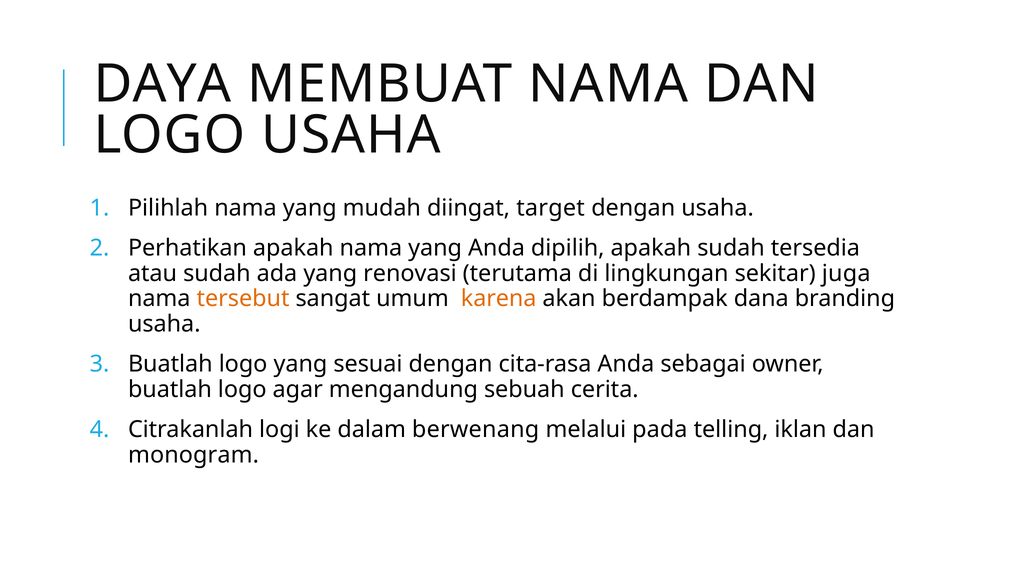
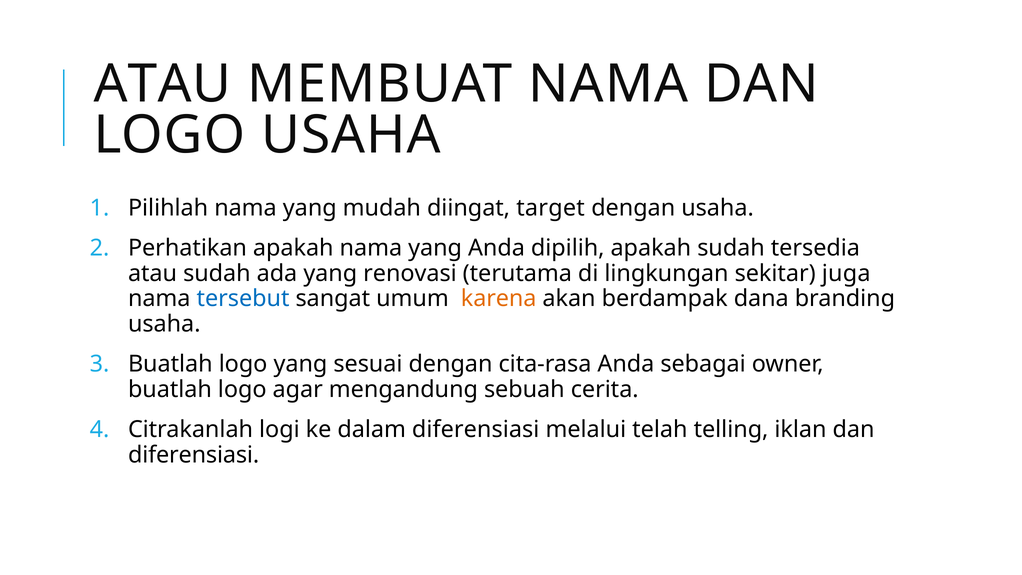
DAYA: DAYA -> ATAU (162, 84)
tersebut colour: orange -> blue (243, 299)
dalam berwenang: berwenang -> diferensiasi (476, 429)
pada: pada -> telah (660, 429)
monogram: monogram -> diferensiasi (194, 455)
